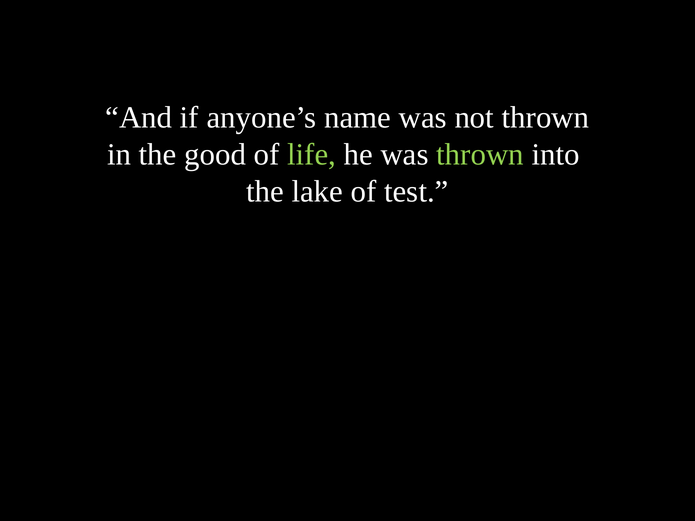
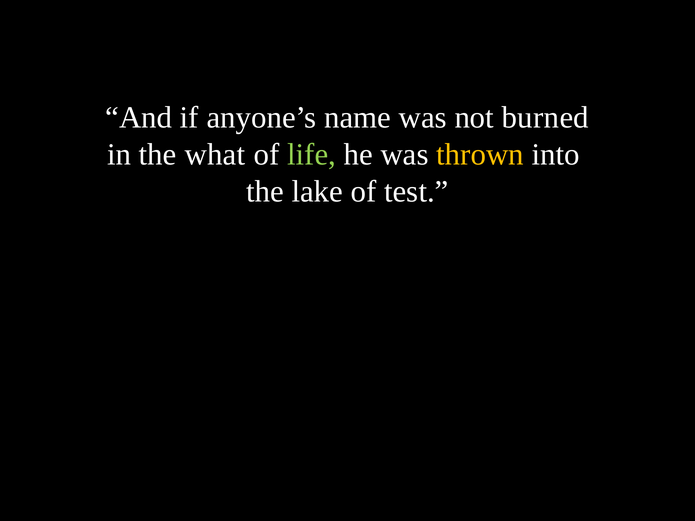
not thrown: thrown -> burned (545, 117)
good: good -> what (215, 155)
thrown colour: light green -> yellow (480, 155)
